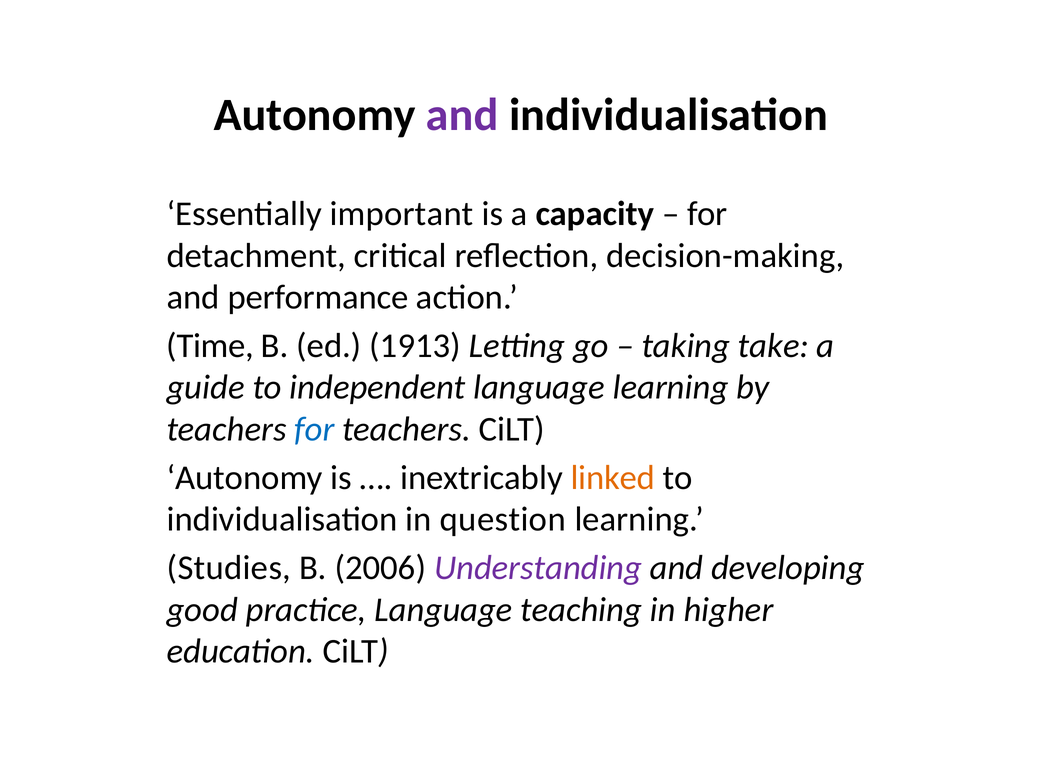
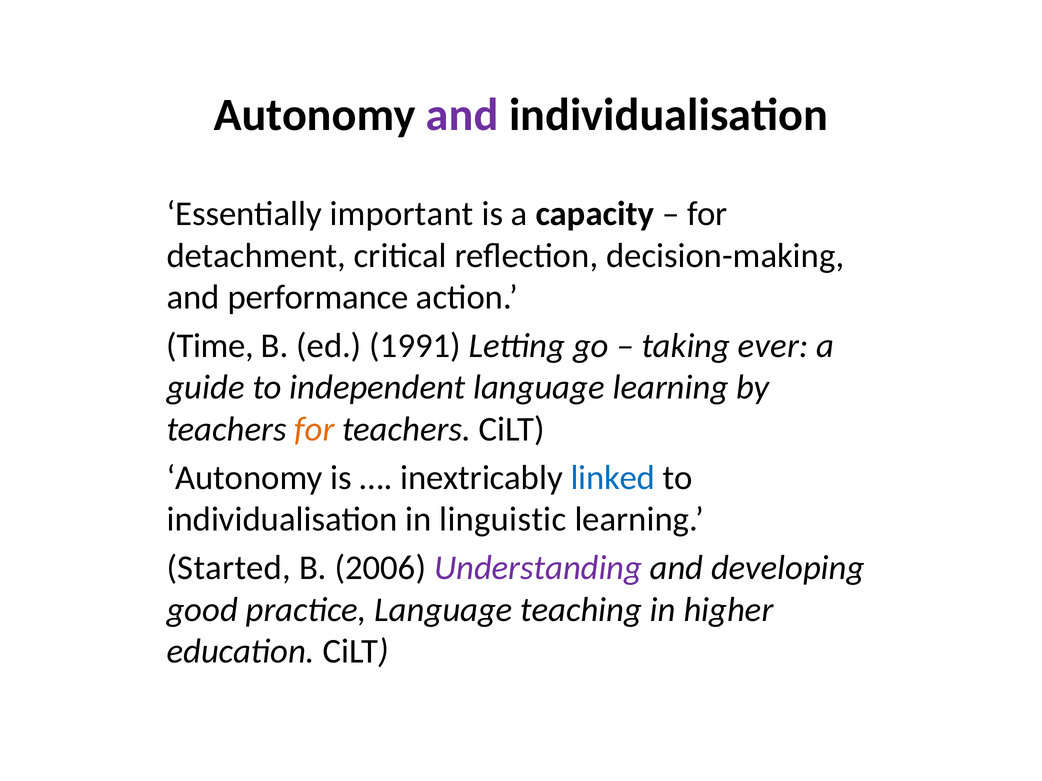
1913: 1913 -> 1991 (415, 346)
take: take -> ever (773, 346)
for colour: blue -> orange (314, 429)
linked colour: orange -> blue (613, 478)
question: question -> linguistic (503, 520)
Studies: Studies -> Started (229, 568)
